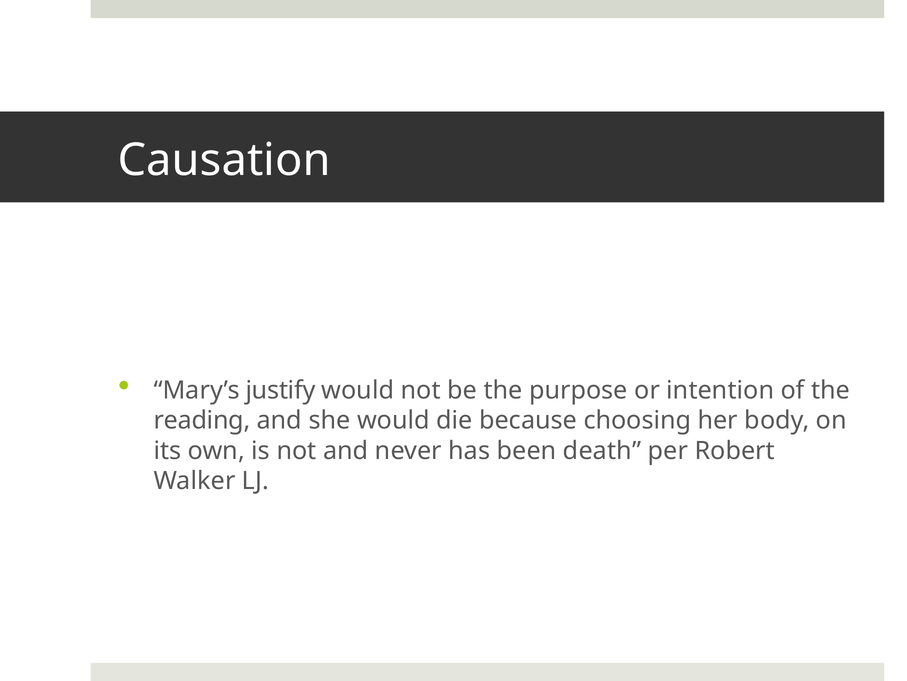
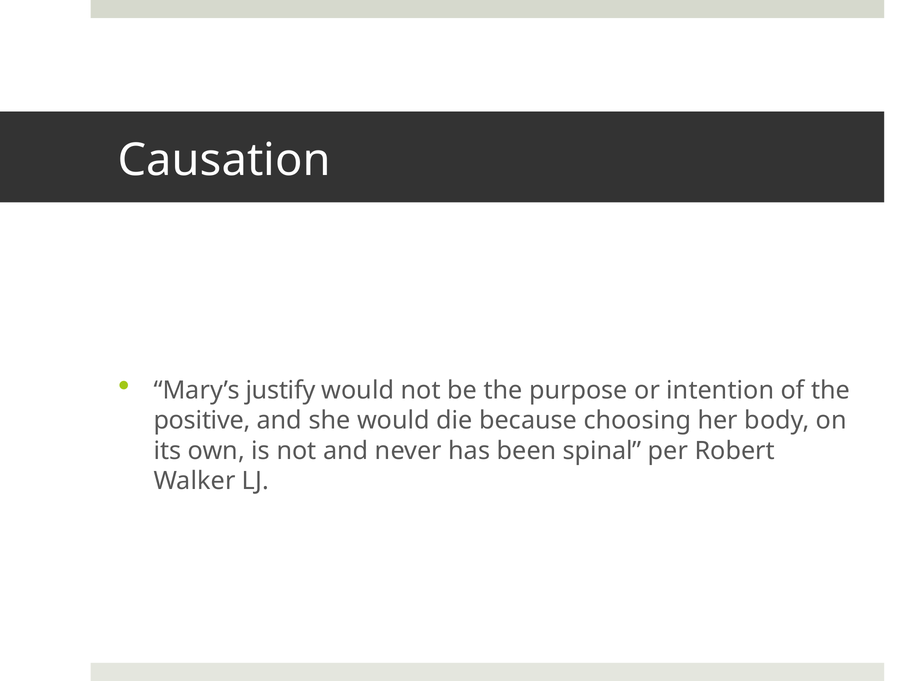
reading: reading -> positive (202, 420)
death: death -> spinal (602, 450)
